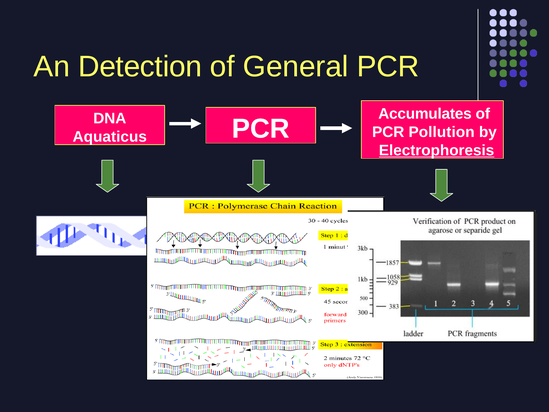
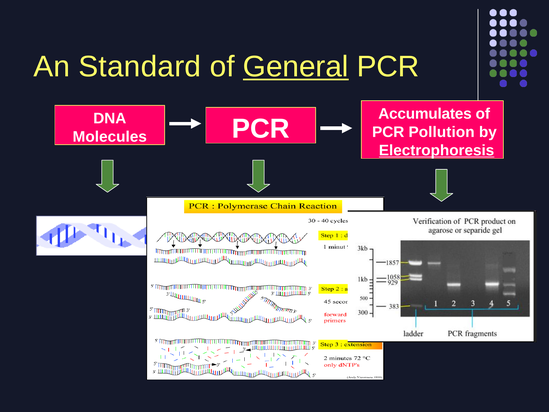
Detection: Detection -> Standard (140, 67)
General underline: none -> present (296, 67)
Aquaticus: Aquaticus -> Molecules (110, 137)
